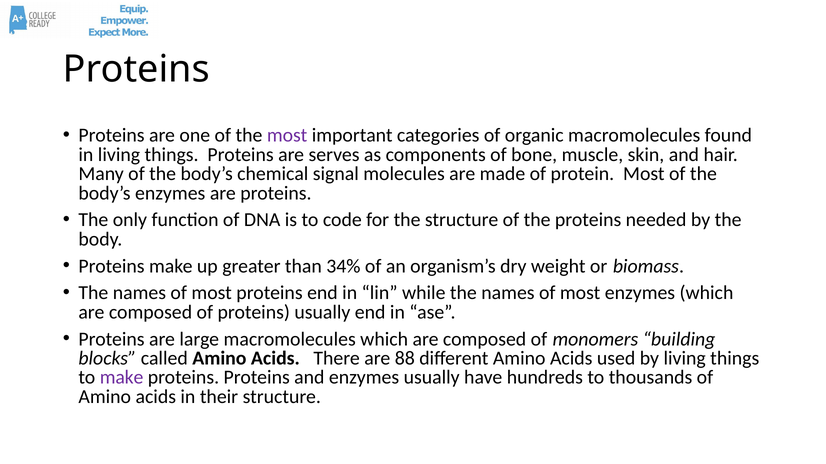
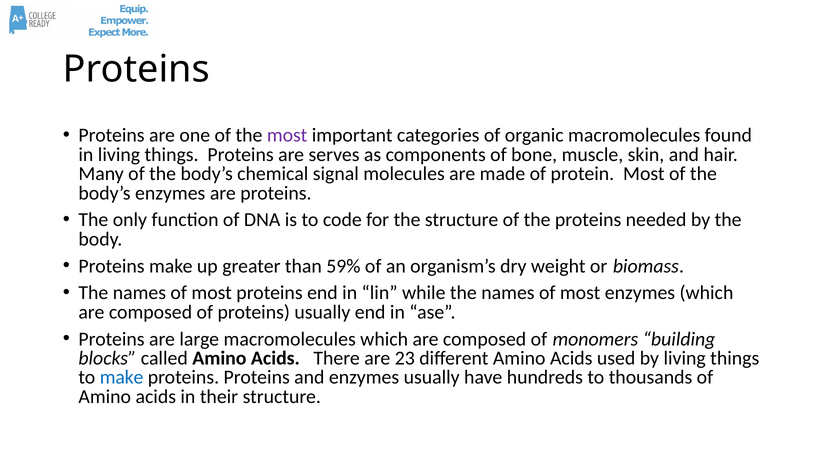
34%: 34% -> 59% (343, 266)
88: 88 -> 23 (405, 359)
make colour: purple -> blue (122, 378)
